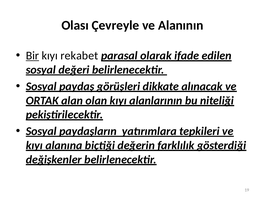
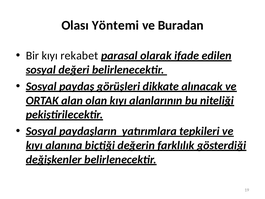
Çevreyle: Çevreyle -> Yöntemi (115, 25)
Alanının: Alanının -> Buradan (181, 25)
Bir underline: present -> none (32, 56)
